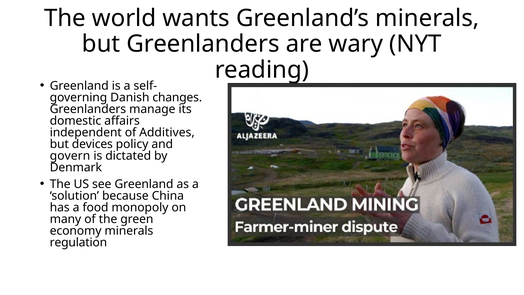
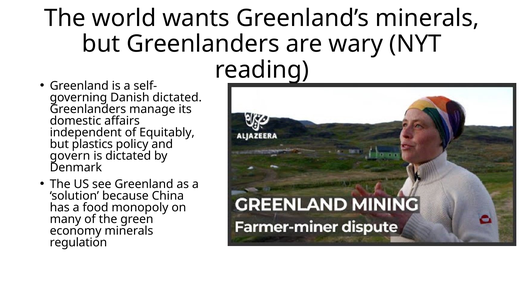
Danish changes: changes -> dictated (177, 97)
Additives: Additives -> Equitably (167, 132)
devices: devices -> plastics (92, 144)
